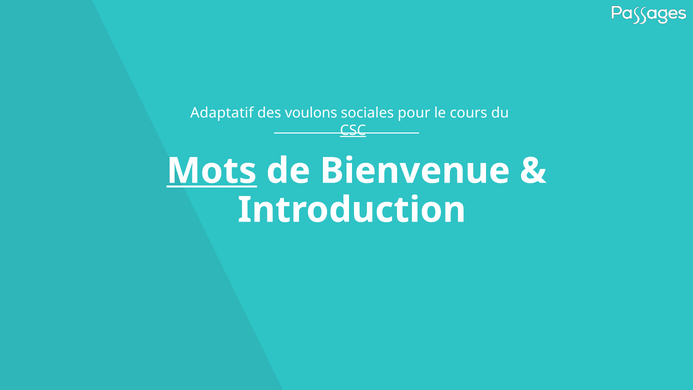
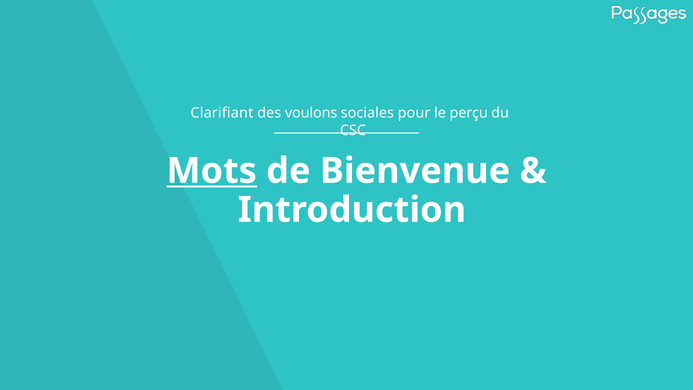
Adaptatif: Adaptatif -> Clarifiant (222, 113)
cours: cours -> perçu (469, 113)
CSC underline: present -> none (353, 130)
